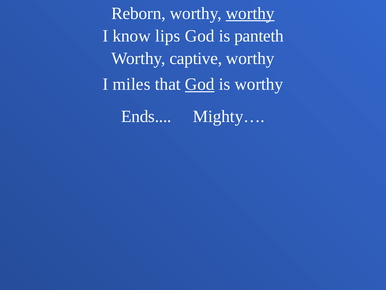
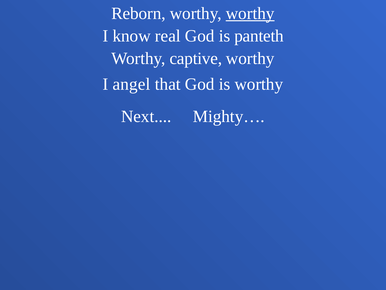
lips: lips -> real (168, 36)
miles: miles -> angel (132, 84)
God underline: present -> none (200, 84)
Ends: Ends -> Next (146, 116)
